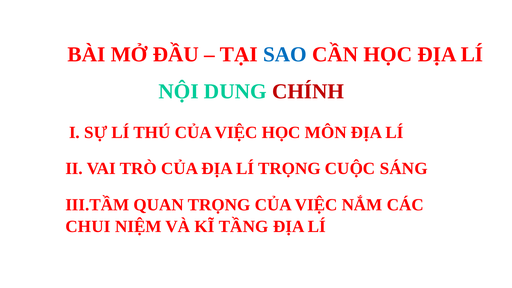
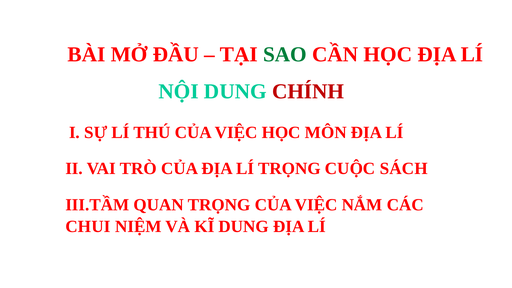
SAO colour: blue -> green (285, 55)
SÁNG: SÁNG -> SÁCH (404, 168)
KĨ TẦNG: TẦNG -> DUNG (244, 227)
